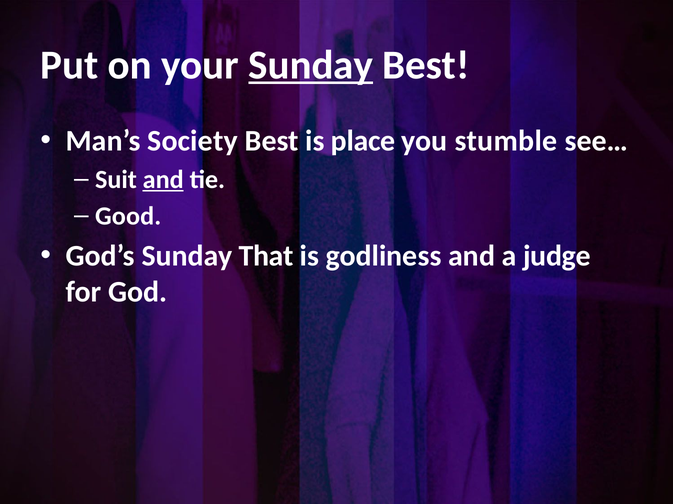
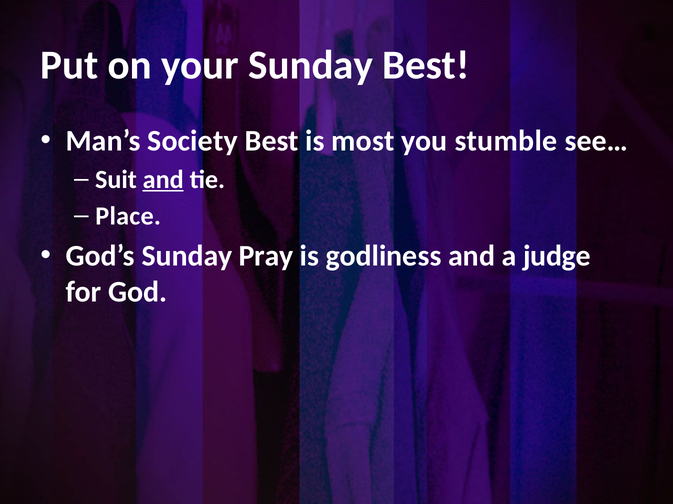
Sunday underline: present -> none (311, 65)
place: place -> most (363, 141)
Good: Good -> Place (128, 216)
That: That -> Pray (266, 256)
